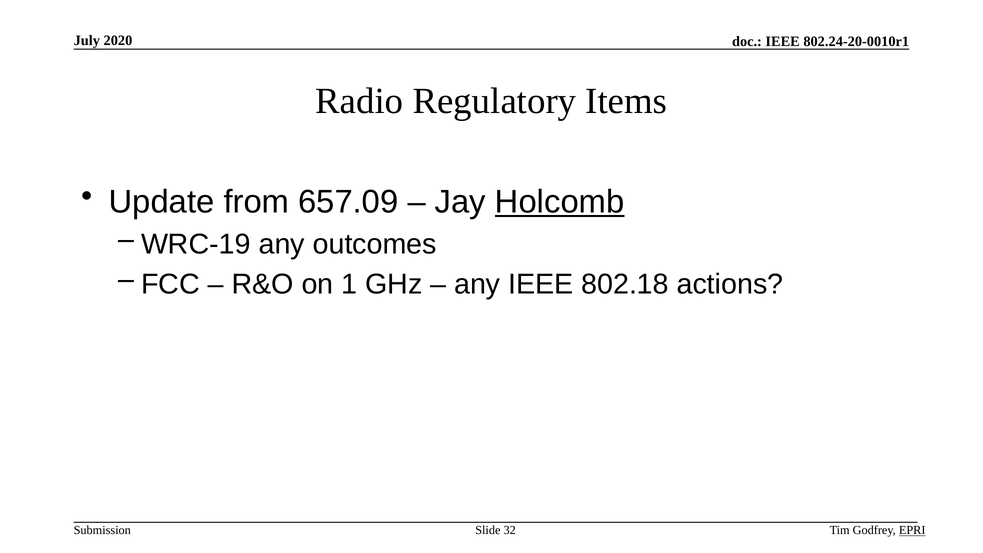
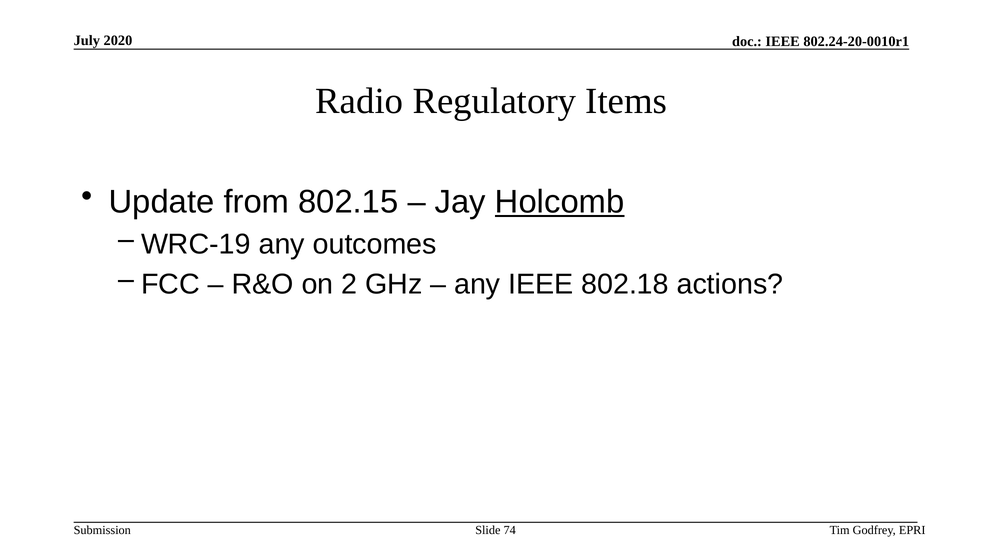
657.09: 657.09 -> 802.15 (348, 202)
1: 1 -> 2 (349, 284)
32: 32 -> 74 (510, 530)
EPRI underline: present -> none (912, 530)
